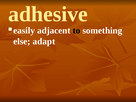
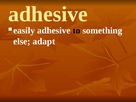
easily adjacent: adjacent -> adhesive (54, 31)
